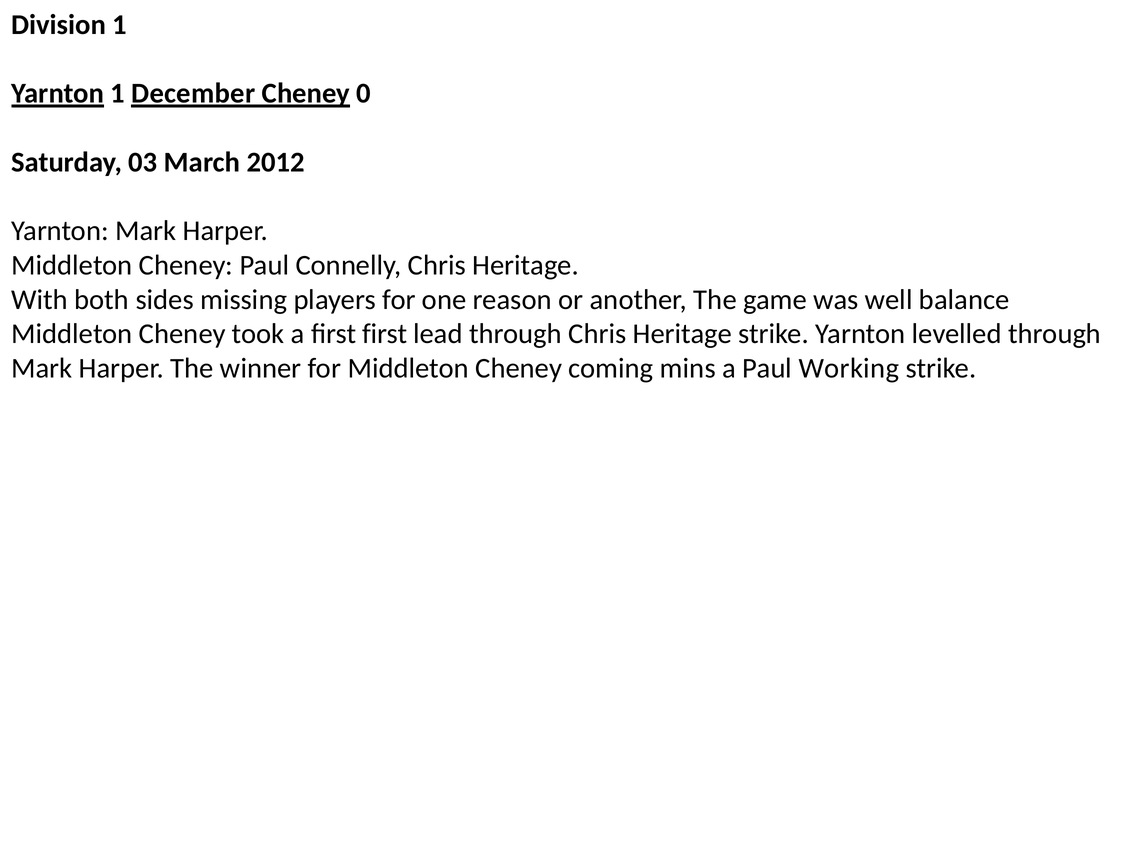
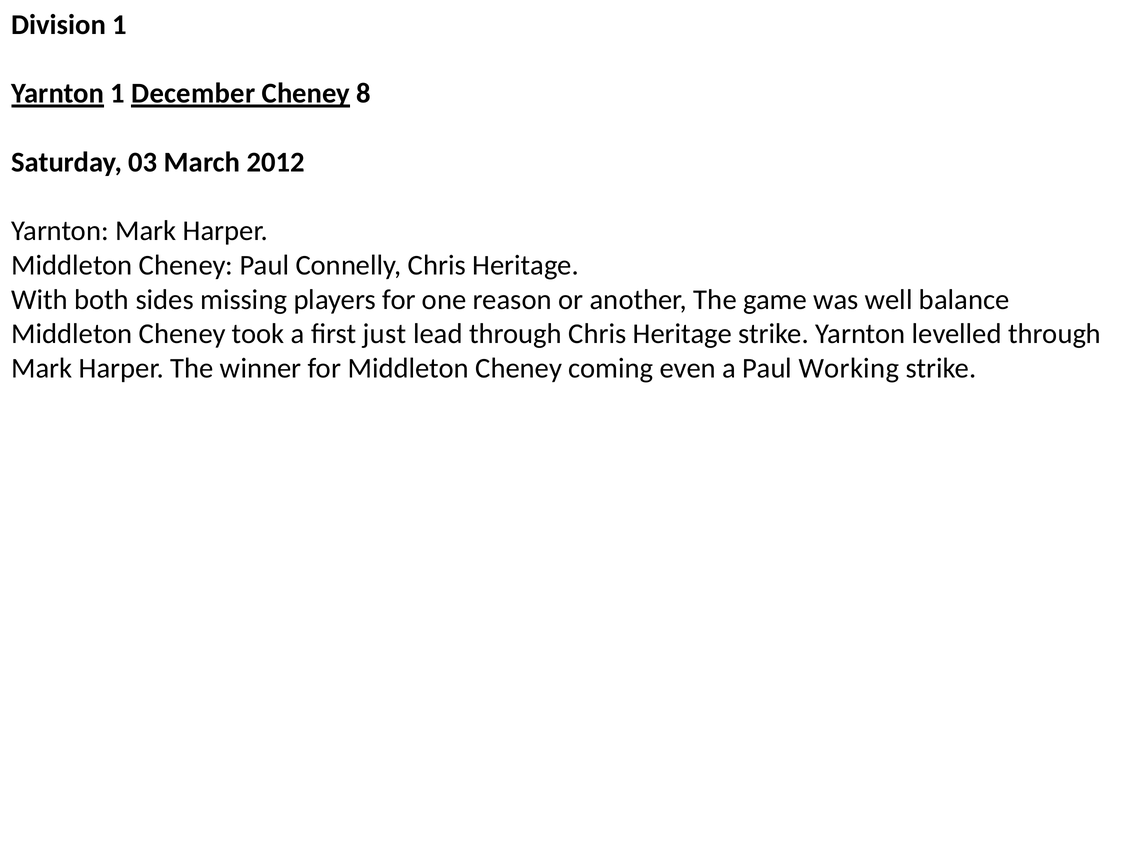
0: 0 -> 8 (364, 94)
first first: first -> just (385, 334)
mins: mins -> even (688, 369)
